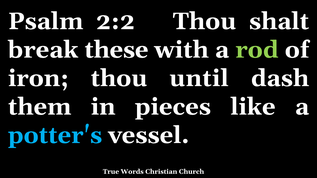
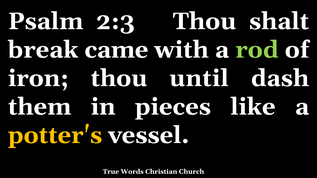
2:2: 2:2 -> 2:3 (115, 21)
these: these -> came (116, 50)
potter's colour: light blue -> yellow (55, 135)
